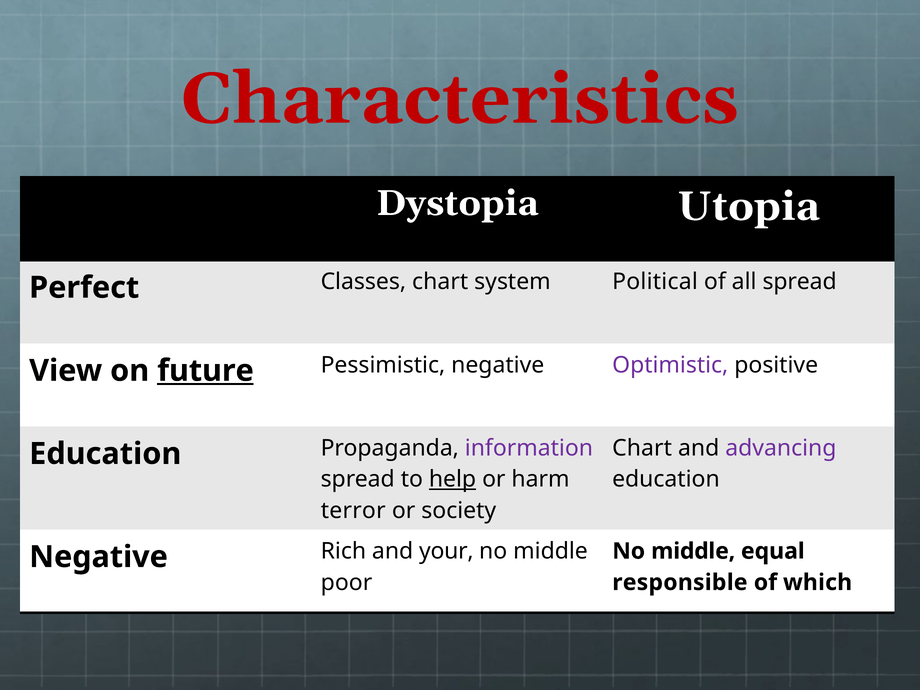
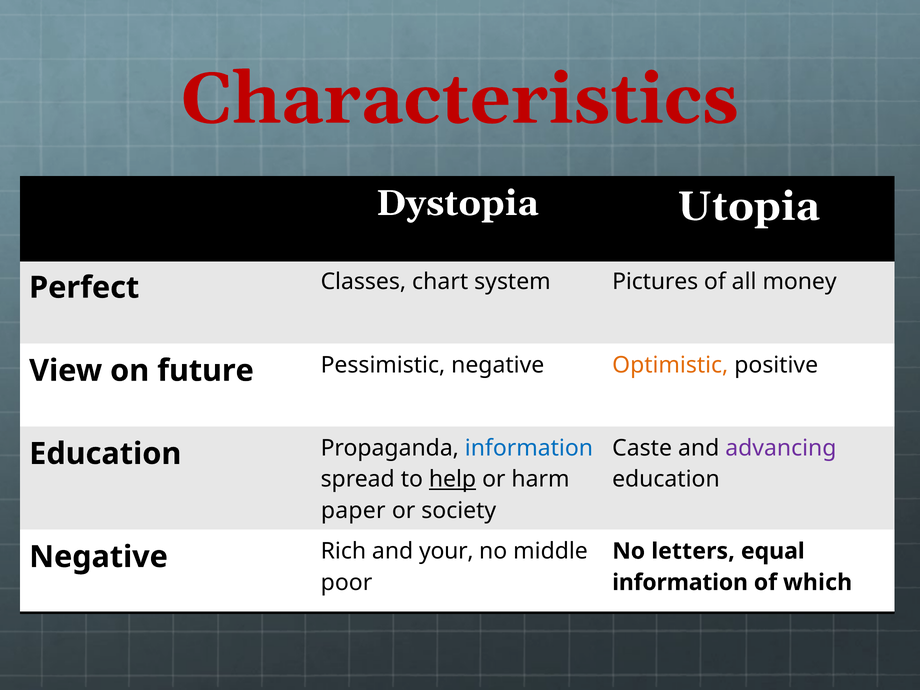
Political: Political -> Pictures (655, 282)
all spread: spread -> money (800, 282)
future underline: present -> none (206, 371)
Optimistic colour: purple -> orange (670, 365)
Chart: Chart -> Caste (642, 448)
information colour: purple -> blue (529, 448)
terror: terror -> paper (353, 511)
middle: middle -> letters (693, 551)
responsible: responsible -> information (680, 582)
